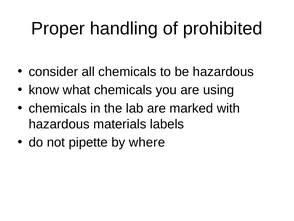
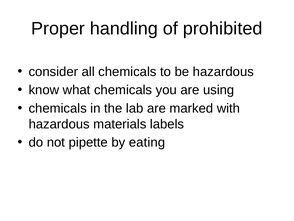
where: where -> eating (147, 142)
